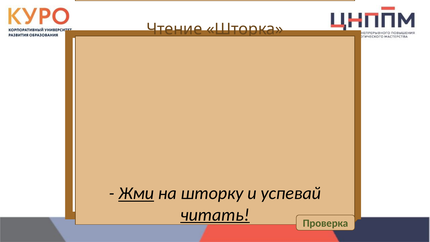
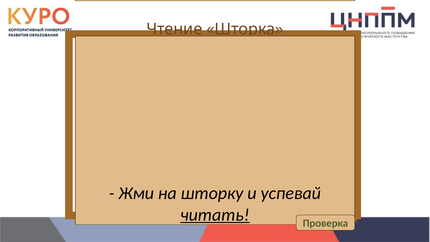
Жми underline: present -> none (136, 193)
